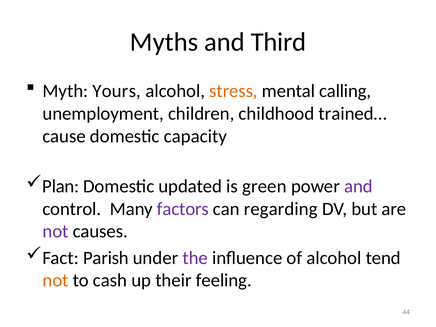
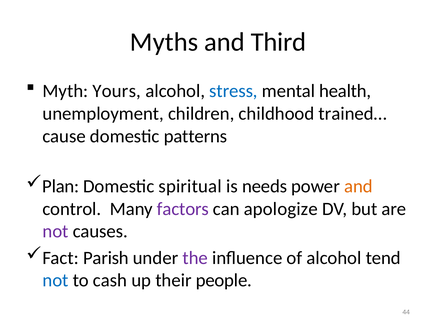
stress colour: orange -> blue (233, 91)
calling: calling -> health (345, 91)
capacity: capacity -> patterns (195, 136)
updated: updated -> spiritual (190, 186)
green: green -> needs (265, 186)
and colour: purple -> orange (358, 186)
regarding: regarding -> apologize (281, 209)
not colour: orange -> blue (56, 280)
feeling: feeling -> people (224, 280)
